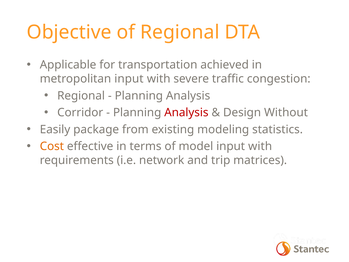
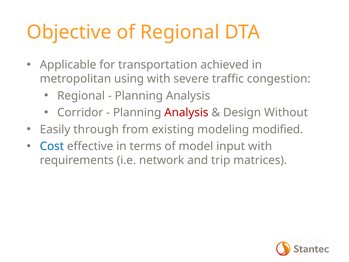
metropolitan input: input -> using (129, 79)
package: package -> through (96, 129)
statistics: statistics -> modified (278, 129)
Cost colour: orange -> blue (52, 146)
